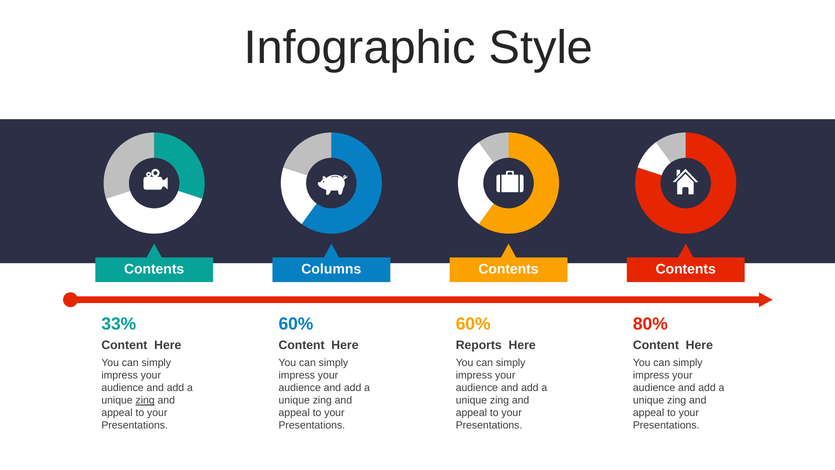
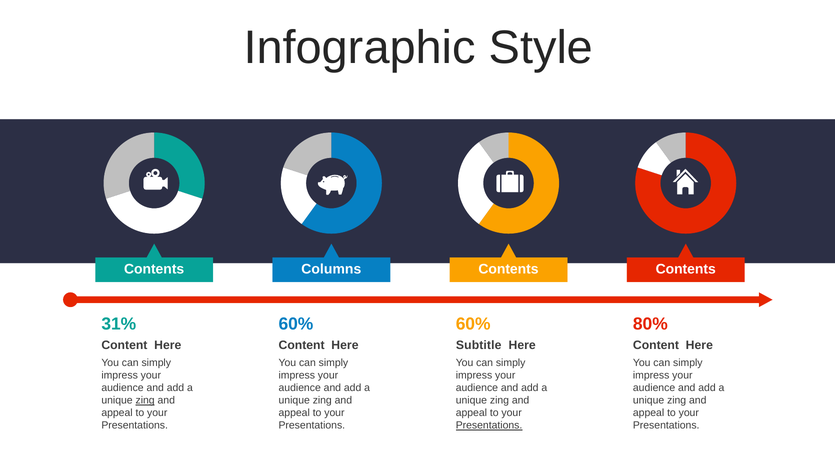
33%: 33% -> 31% (119, 324)
Reports: Reports -> Subtitle (479, 345)
Presentations underline: none -> present (489, 425)
